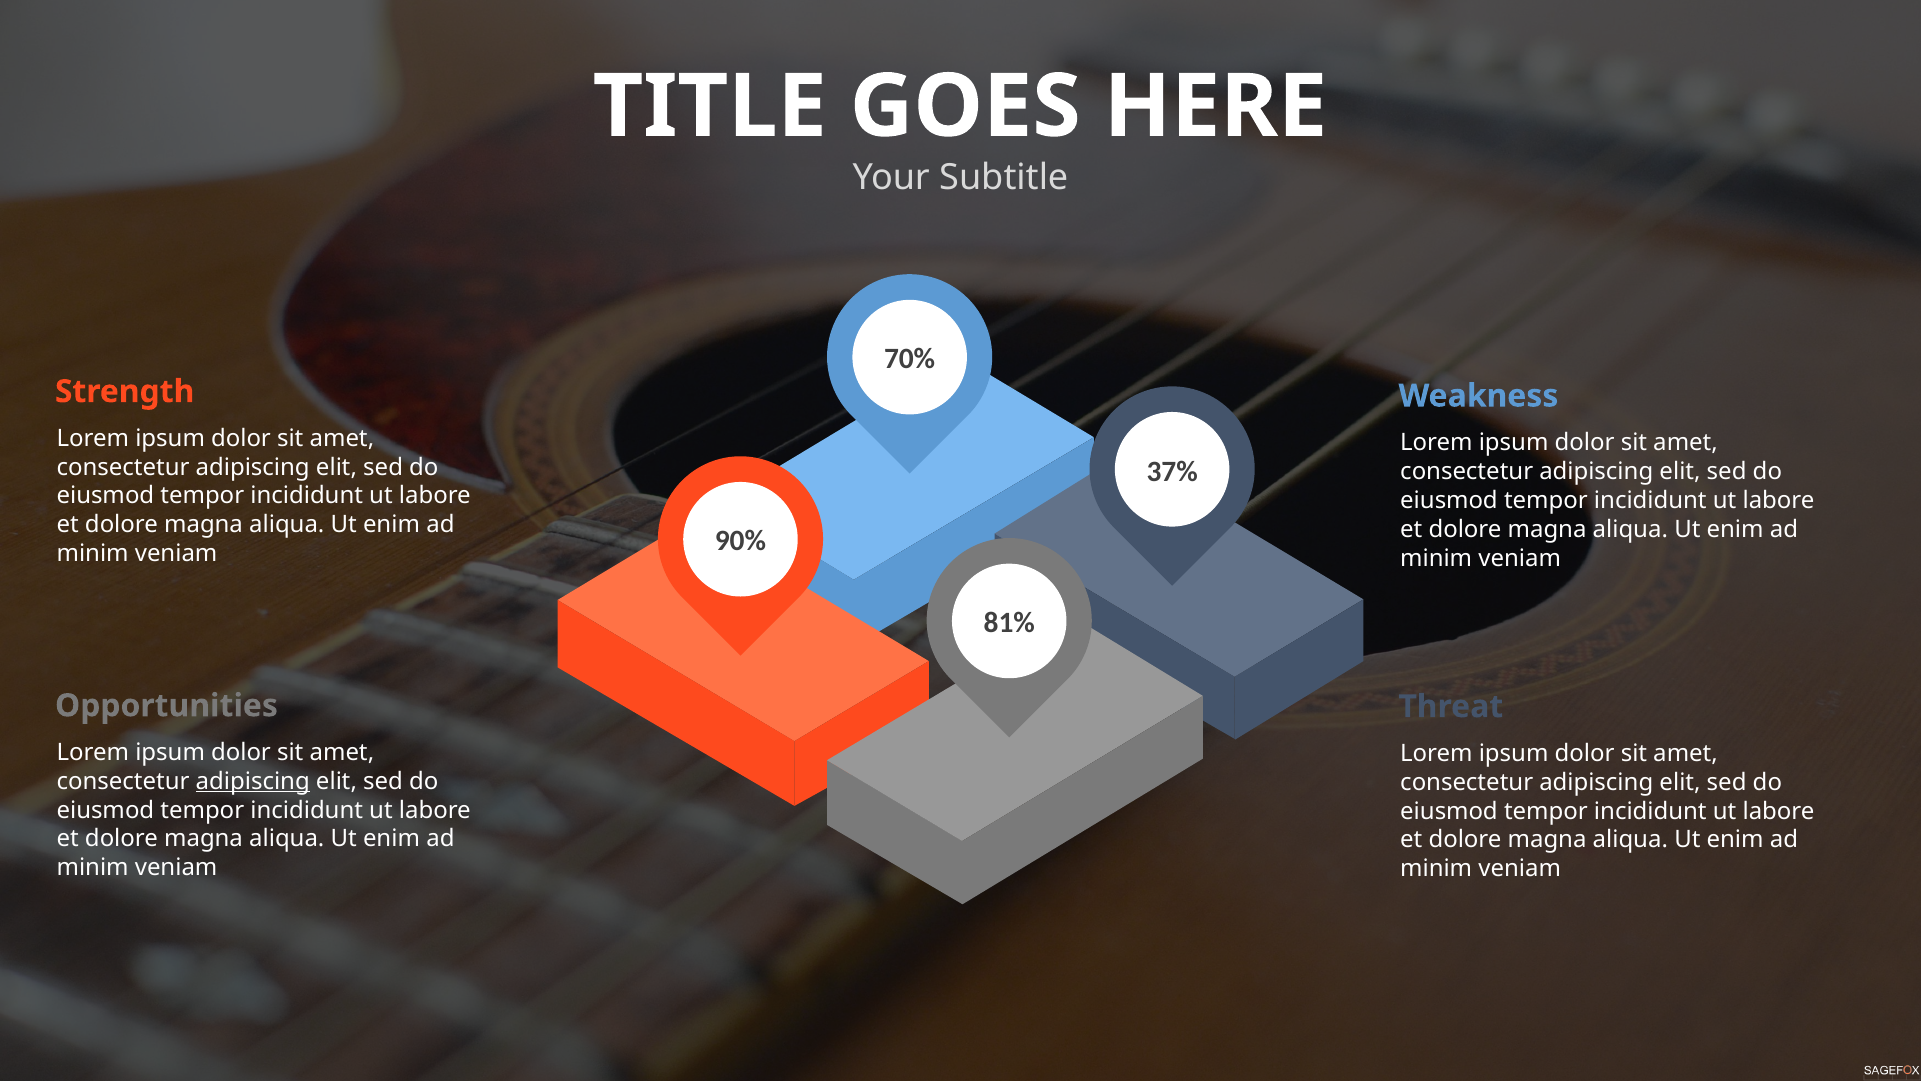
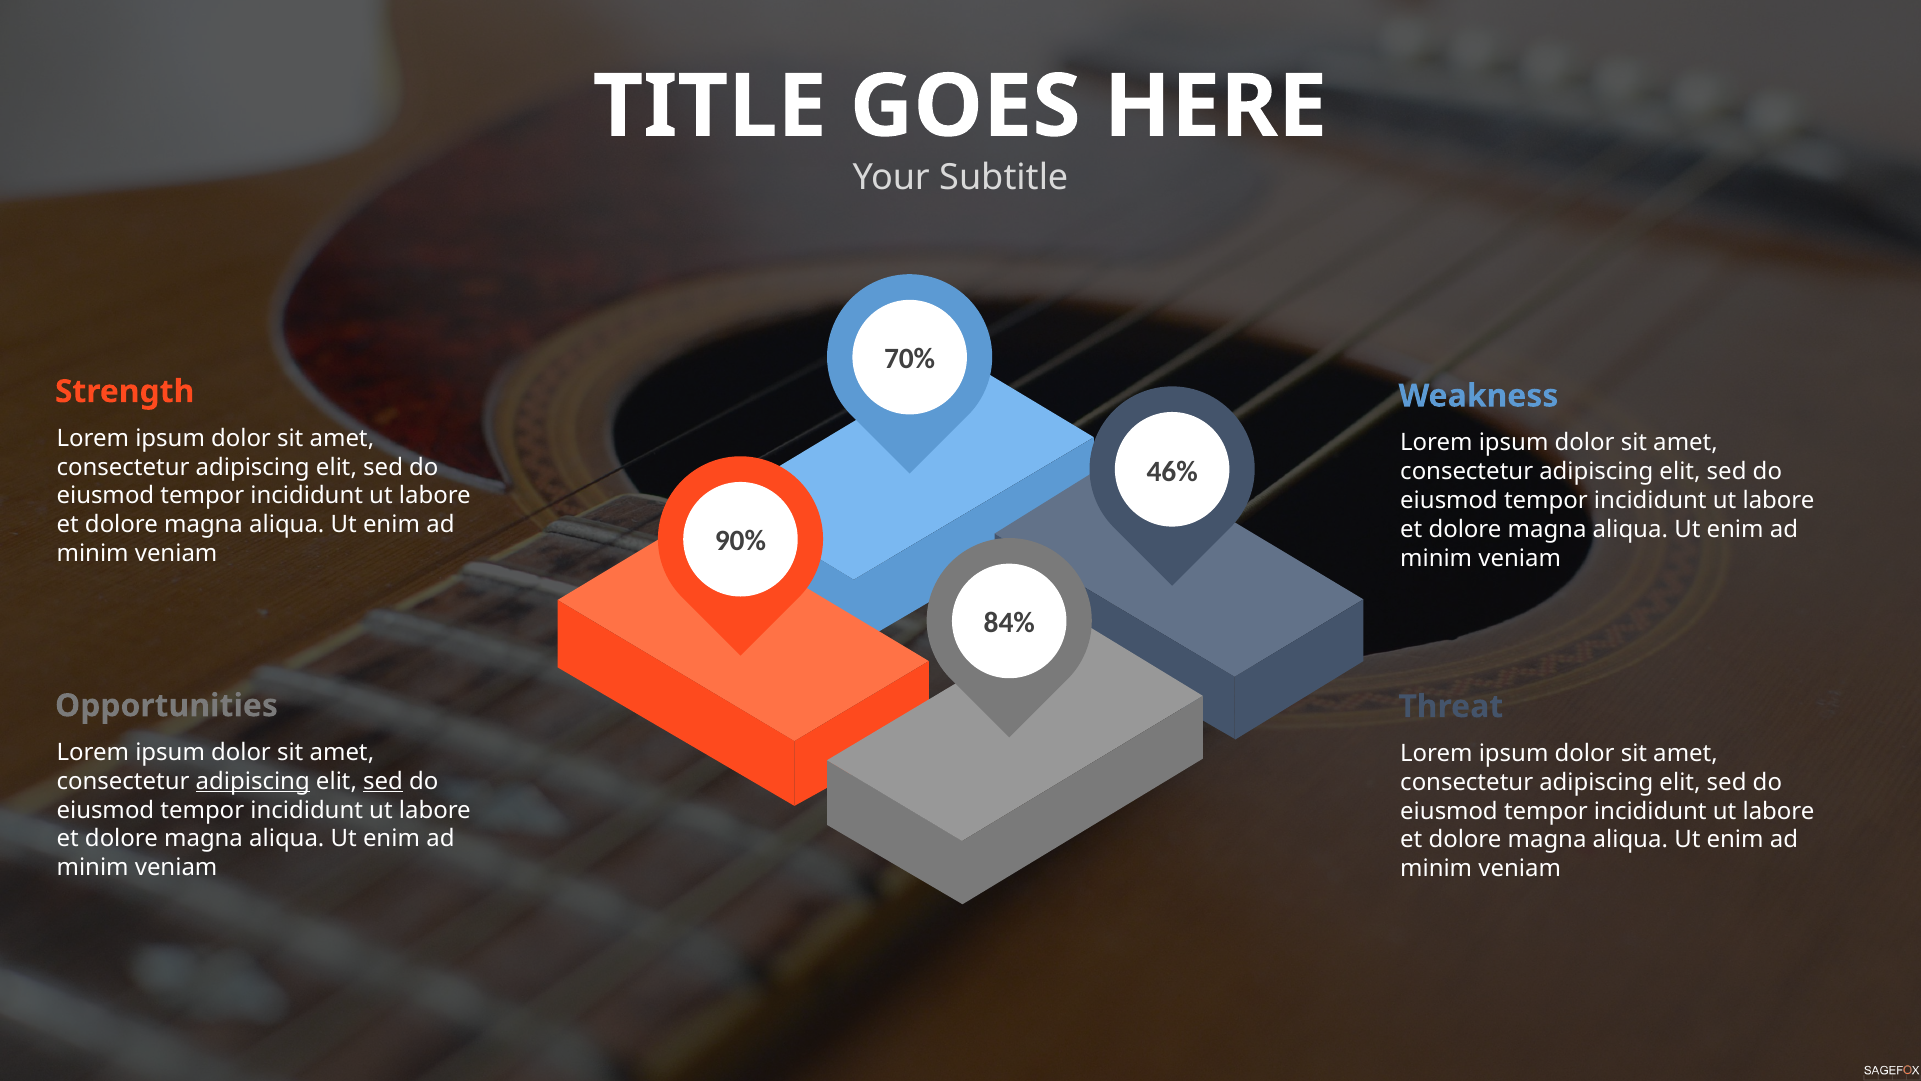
37%: 37% -> 46% (1172, 471)
81%: 81% -> 84% (1009, 623)
sed underline: none -> present (383, 781)
